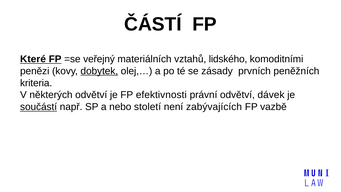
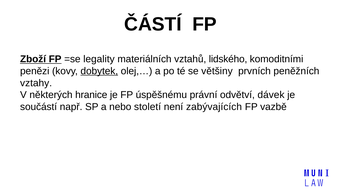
Které: Které -> Zboží (33, 59)
veřejný: veřejný -> legality (99, 59)
zásady: zásady -> většiny (217, 71)
kriteria: kriteria -> vztahy (36, 83)
některých odvětví: odvětví -> hranice (91, 95)
efektivnosti: efektivnosti -> úspěšnému (161, 95)
součástí underline: present -> none (39, 107)
